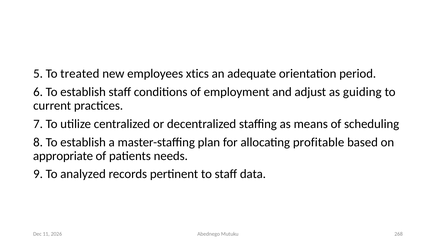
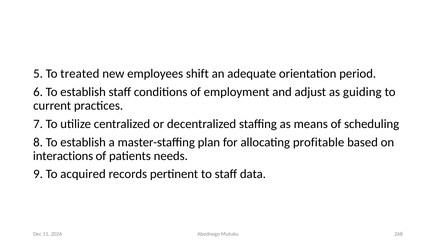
xtics: xtics -> shift (197, 74)
appropriate: appropriate -> interactions (63, 156)
analyzed: analyzed -> acquired (83, 174)
